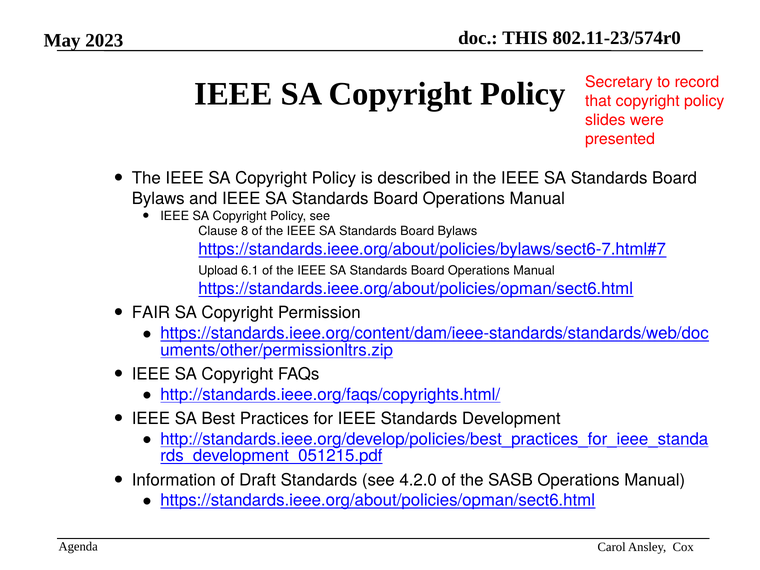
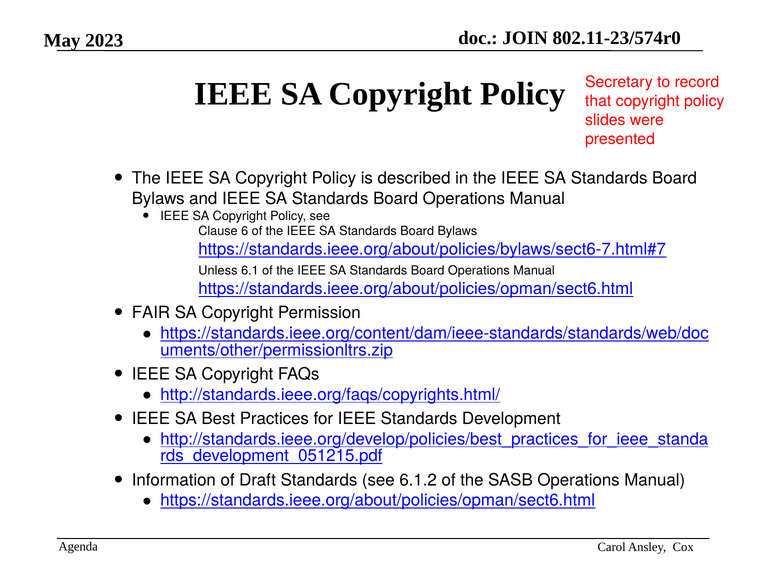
THIS: THIS -> JOIN (525, 38)
8: 8 -> 6 (245, 231)
Upload: Upload -> Unless (218, 271)
4.2.0: 4.2.0 -> 6.1.2 (418, 480)
